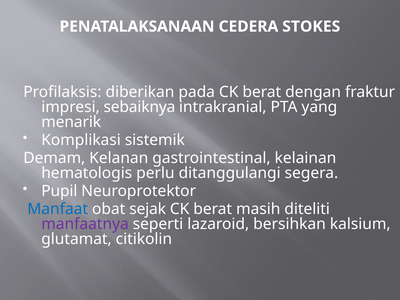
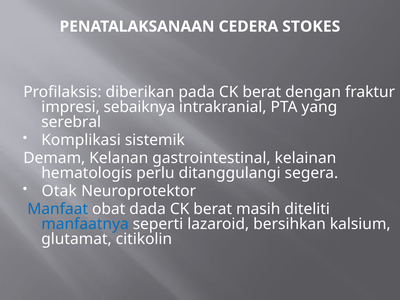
menarik: menarik -> serebral (71, 122)
Pupil: Pupil -> Otak (59, 191)
sejak: sejak -> dada (148, 209)
manfaatnya colour: purple -> blue (85, 224)
